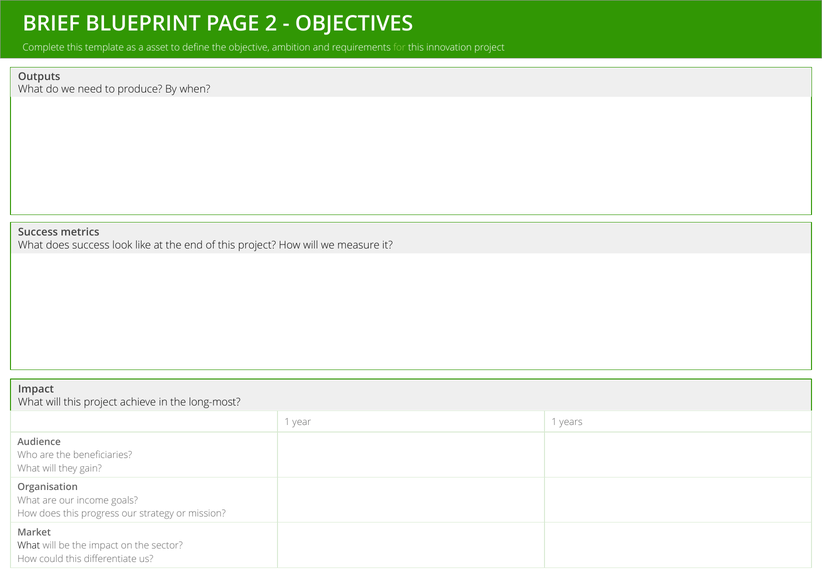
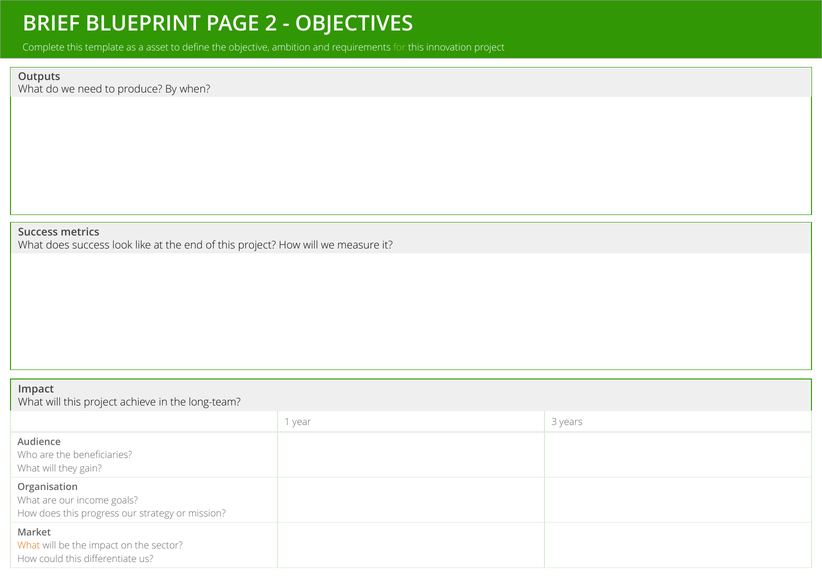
long-most: long-most -> long-team (215, 402)
year 1: 1 -> 3 (554, 422)
What colour: black -> orange (29, 546)
